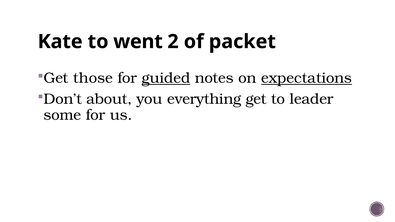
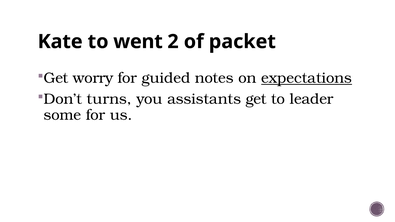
those: those -> worry (93, 78)
guided underline: present -> none (166, 78)
about: about -> turns (109, 99)
everything: everything -> assistants (204, 99)
